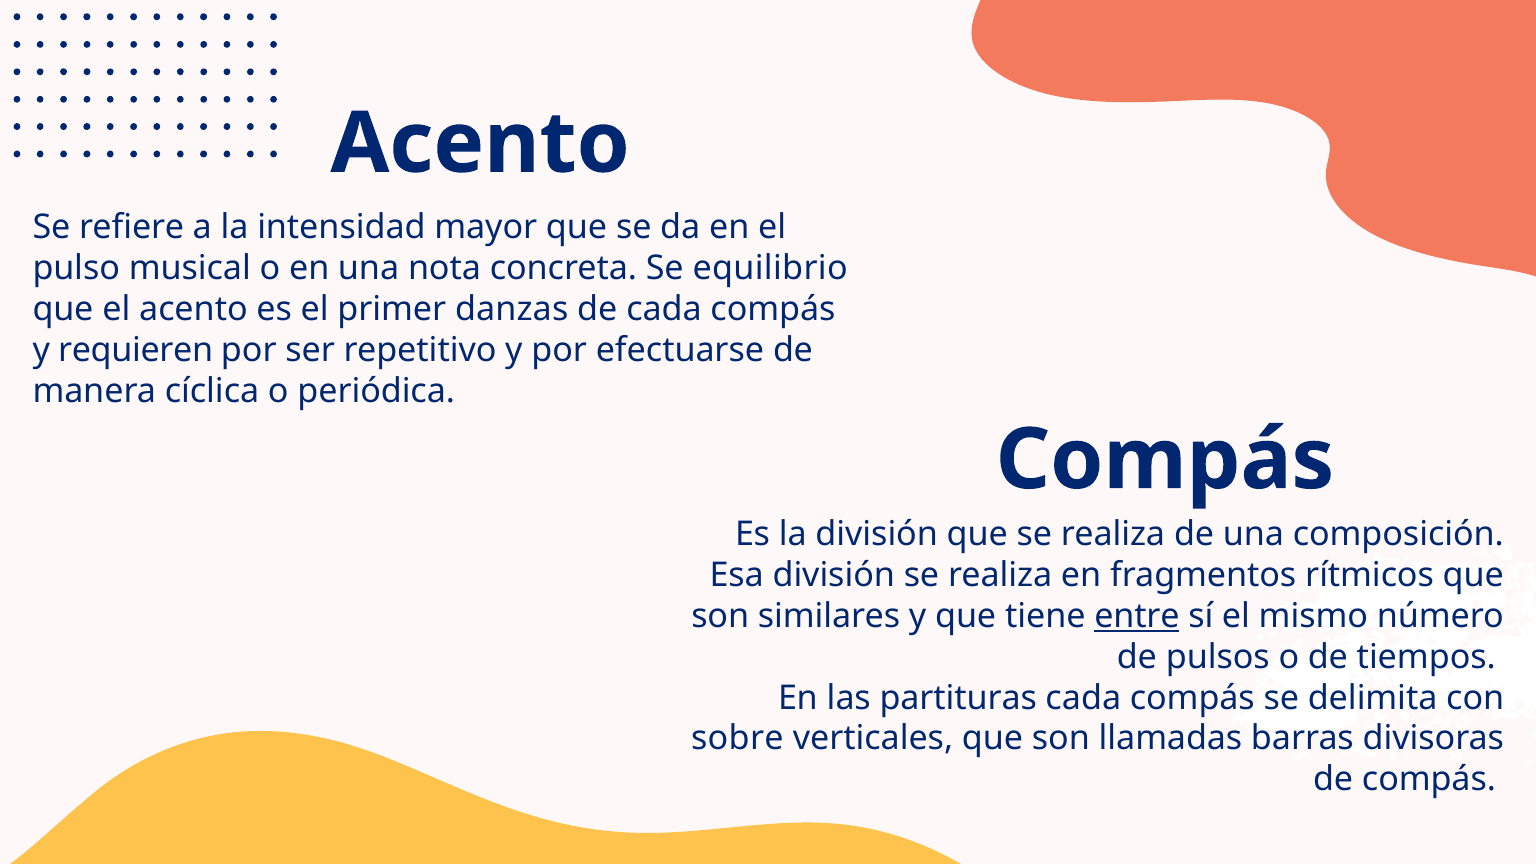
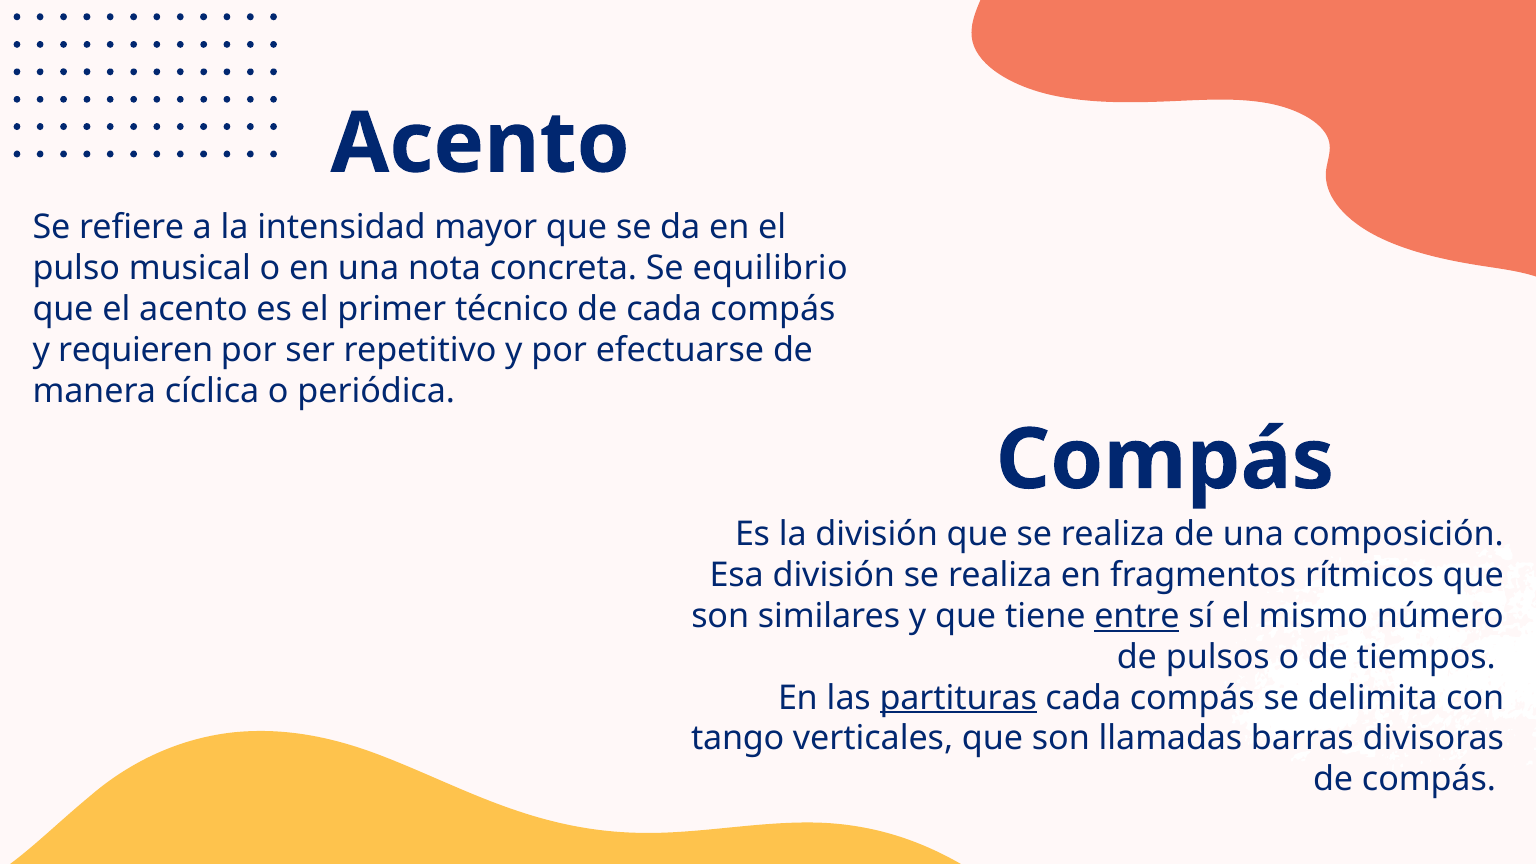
danzas: danzas -> técnico (512, 309)
partituras underline: none -> present (958, 698)
sobre: sobre -> tango (738, 739)
